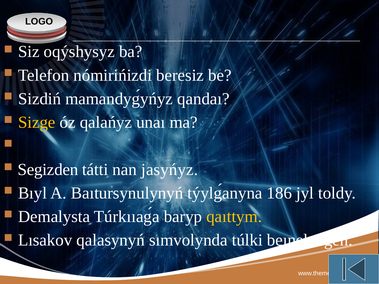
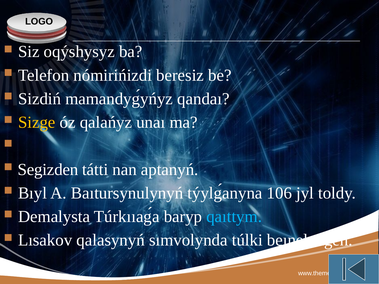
jasyńyz: jasyńyz -> aptanyń (170, 170)
186: 186 -> 106 (279, 193)
qaıttym colour: yellow -> light blue (234, 217)
